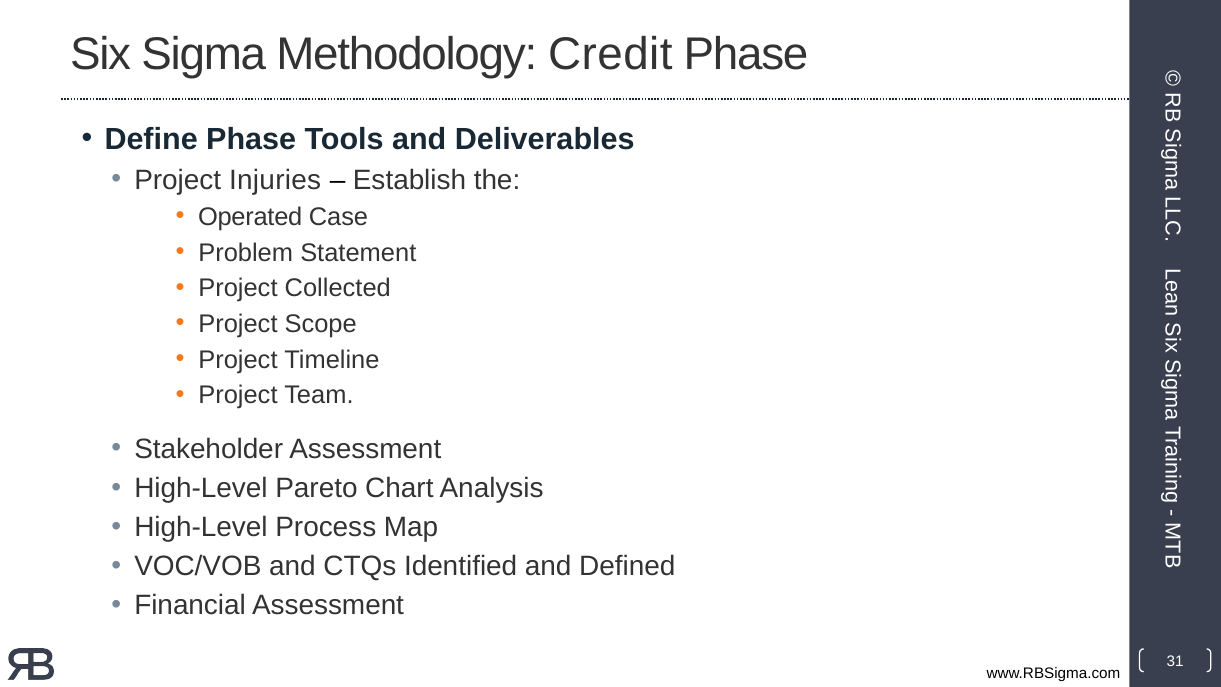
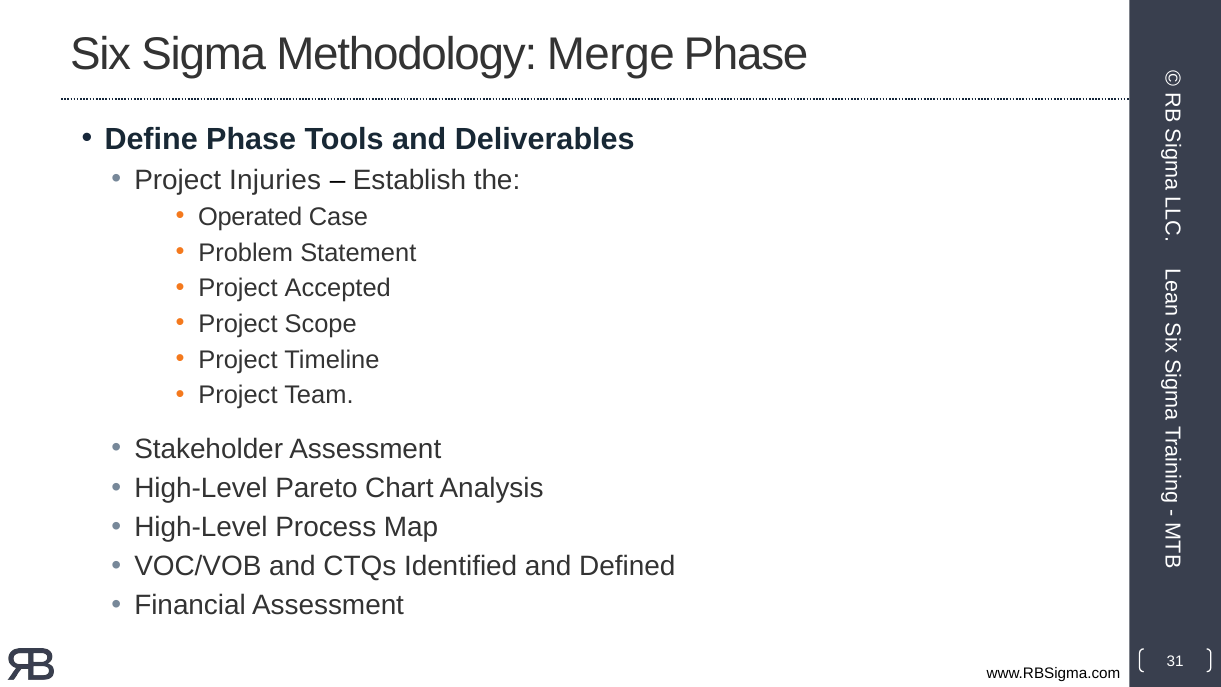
Credit: Credit -> Merge (611, 54)
Collected: Collected -> Accepted (338, 288)
